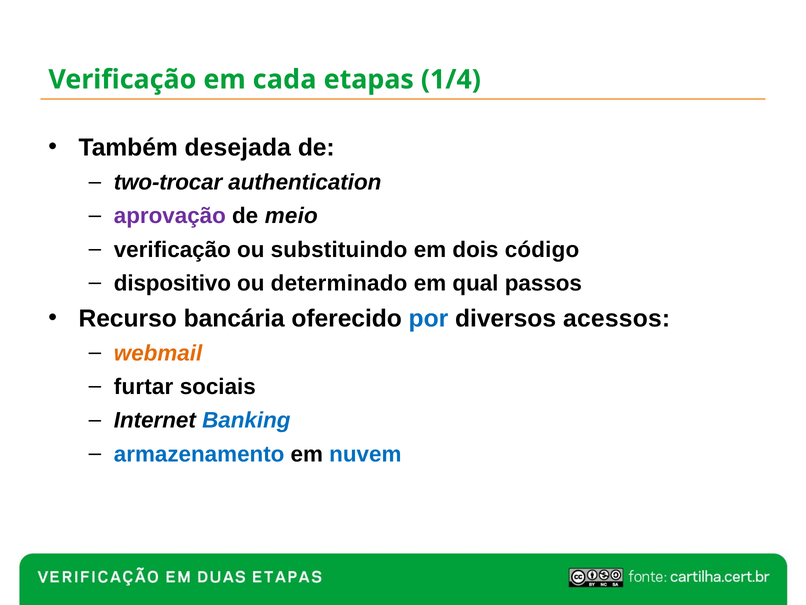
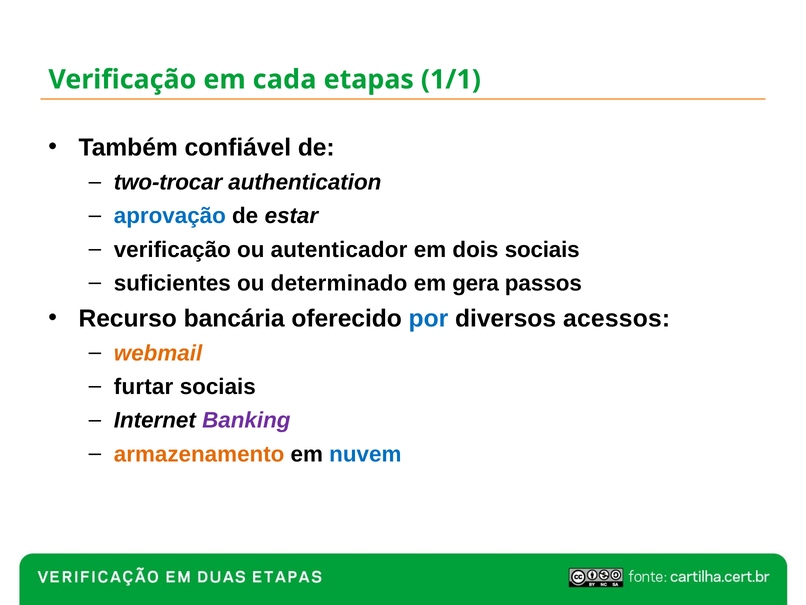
1/4: 1/4 -> 1/1 (451, 79)
desejada: desejada -> confiável (238, 147)
aprovação colour: purple -> blue (170, 216)
meio: meio -> estar (291, 216)
substituindo: substituindo -> autenticador (339, 249)
dois código: código -> sociais (542, 249)
dispositivo: dispositivo -> suficientes (172, 283)
qual: qual -> gera (476, 283)
Banking colour: blue -> purple (246, 420)
armazenamento colour: blue -> orange (199, 454)
